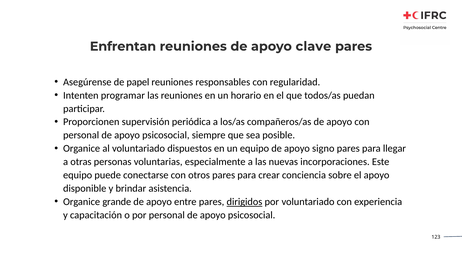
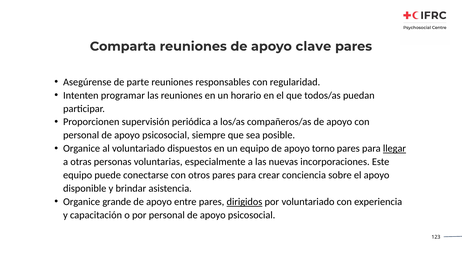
Enfrentan: Enfrentan -> Comparta (123, 46)
papel: papel -> parte (138, 82)
signo: signo -> torno (323, 148)
llegar underline: none -> present (394, 148)
